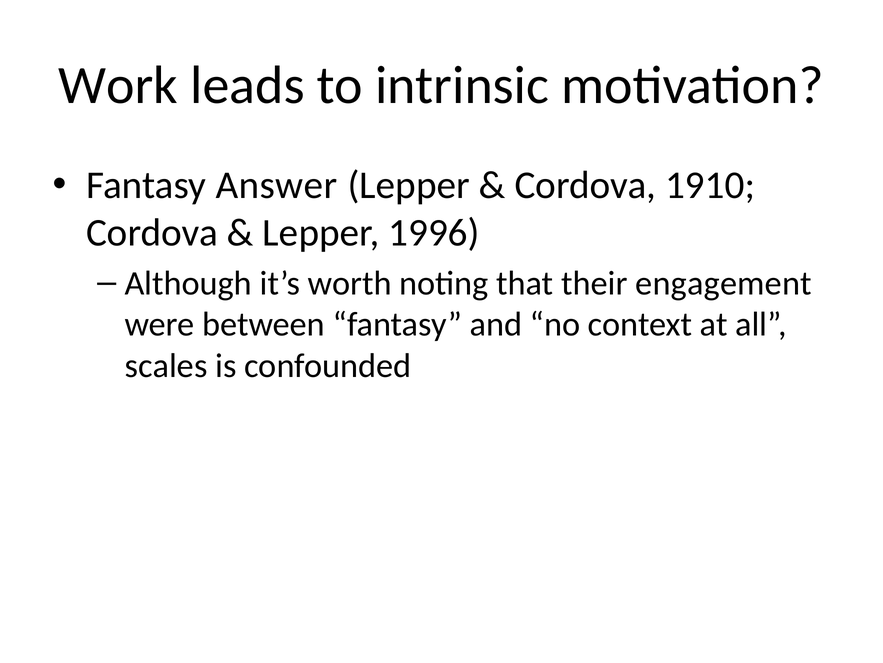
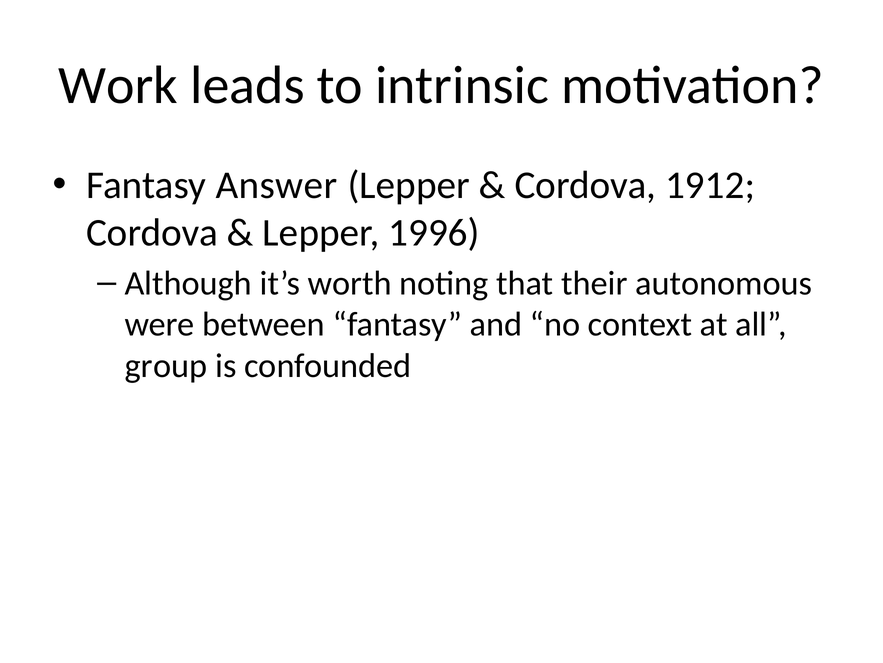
1910: 1910 -> 1912 (710, 185)
engagement: engagement -> autonomous (724, 283)
scales: scales -> group (166, 366)
